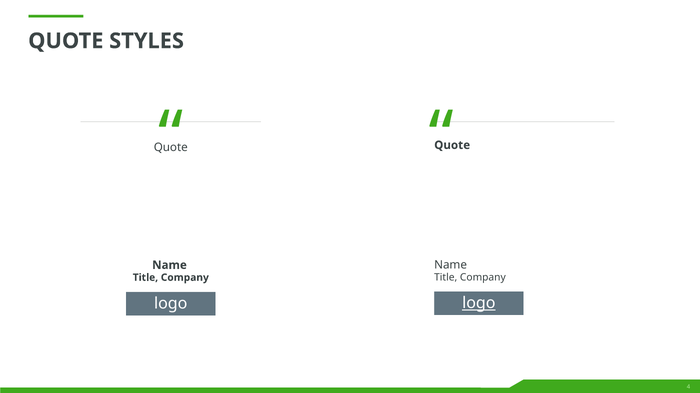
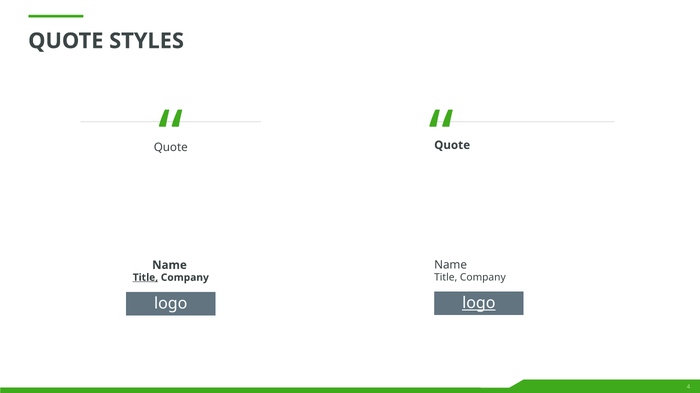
Title underline: none -> present (145, 278)
